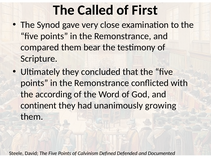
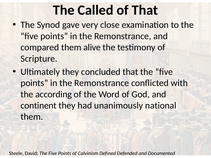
of First: First -> That (145, 10)
bear: bear -> alive (92, 47)
growing: growing -> national (161, 106)
